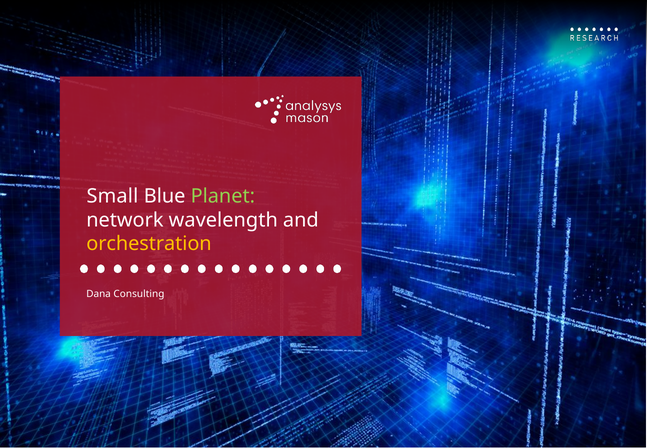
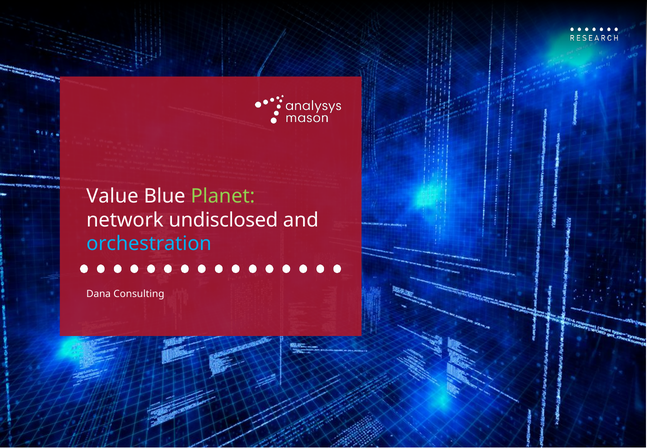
Small: Small -> Value (112, 196)
wavelength: wavelength -> undisclosed (223, 220)
orchestration colour: yellow -> light blue (149, 244)
